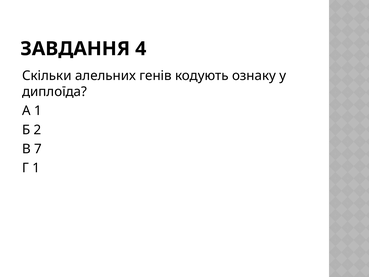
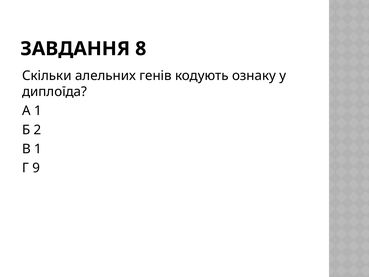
4: 4 -> 8 (141, 49)
В 7: 7 -> 1 (38, 149)
Г 1: 1 -> 9 (36, 168)
